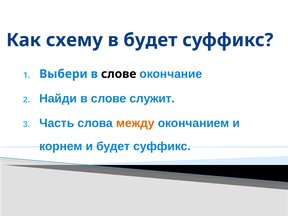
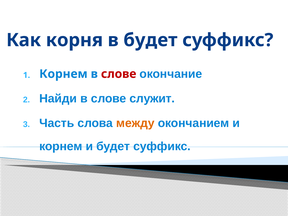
схему: схему -> корня (74, 40)
Выбери: Выбери -> Корнем (63, 74)
слове colour: black -> red (119, 74)
